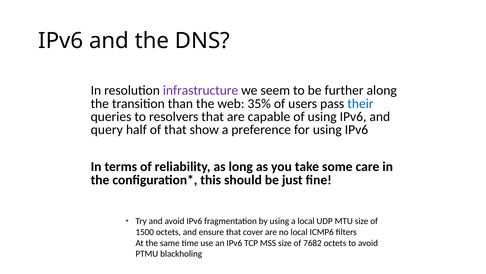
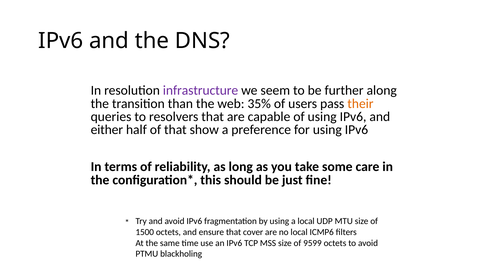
their colour: blue -> orange (360, 103)
query: query -> either (107, 130)
7682: 7682 -> 9599 (312, 242)
